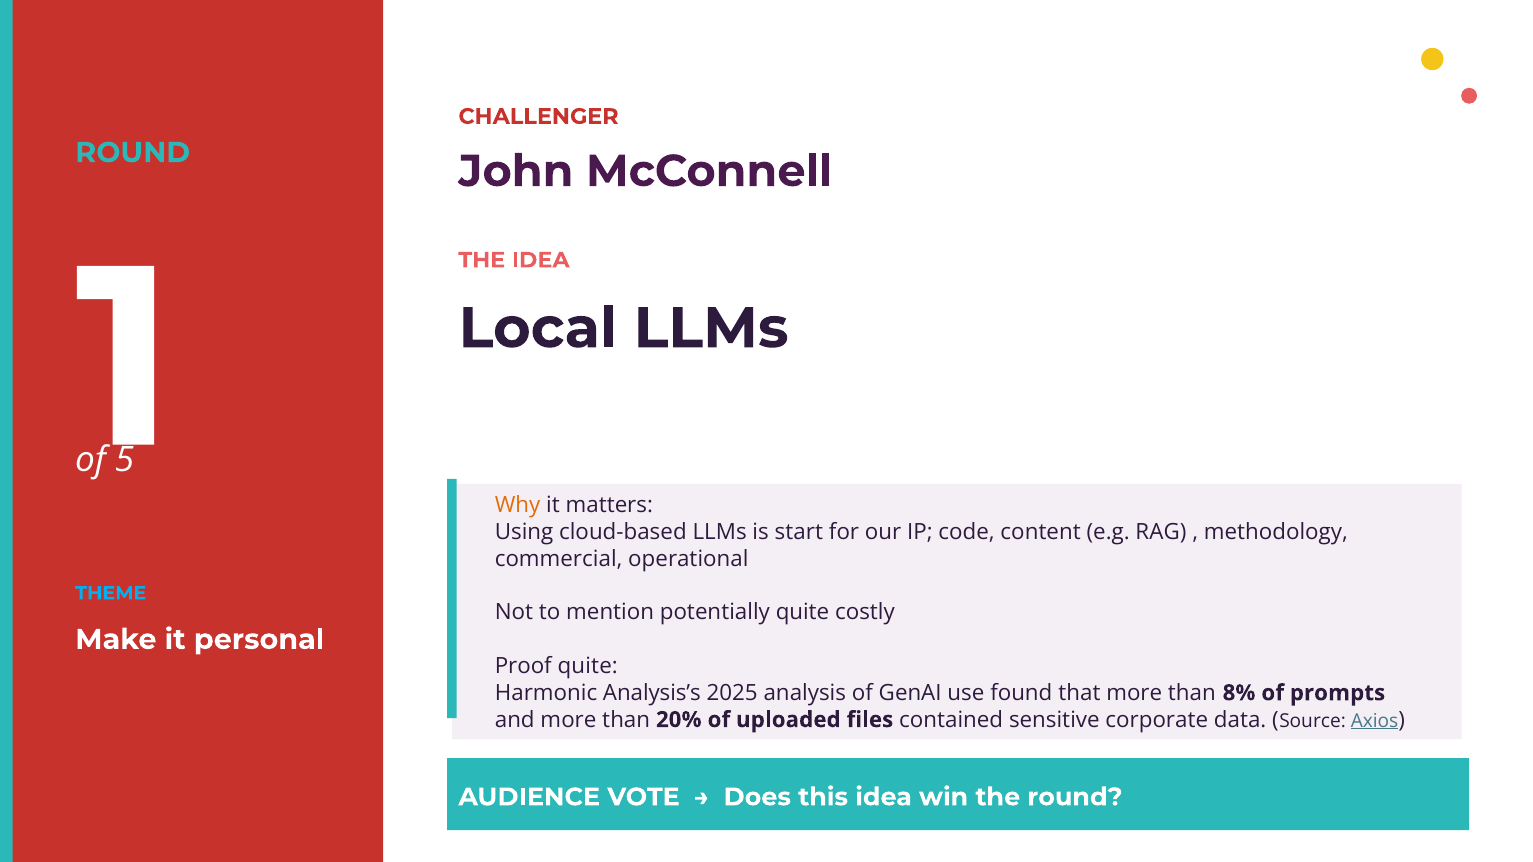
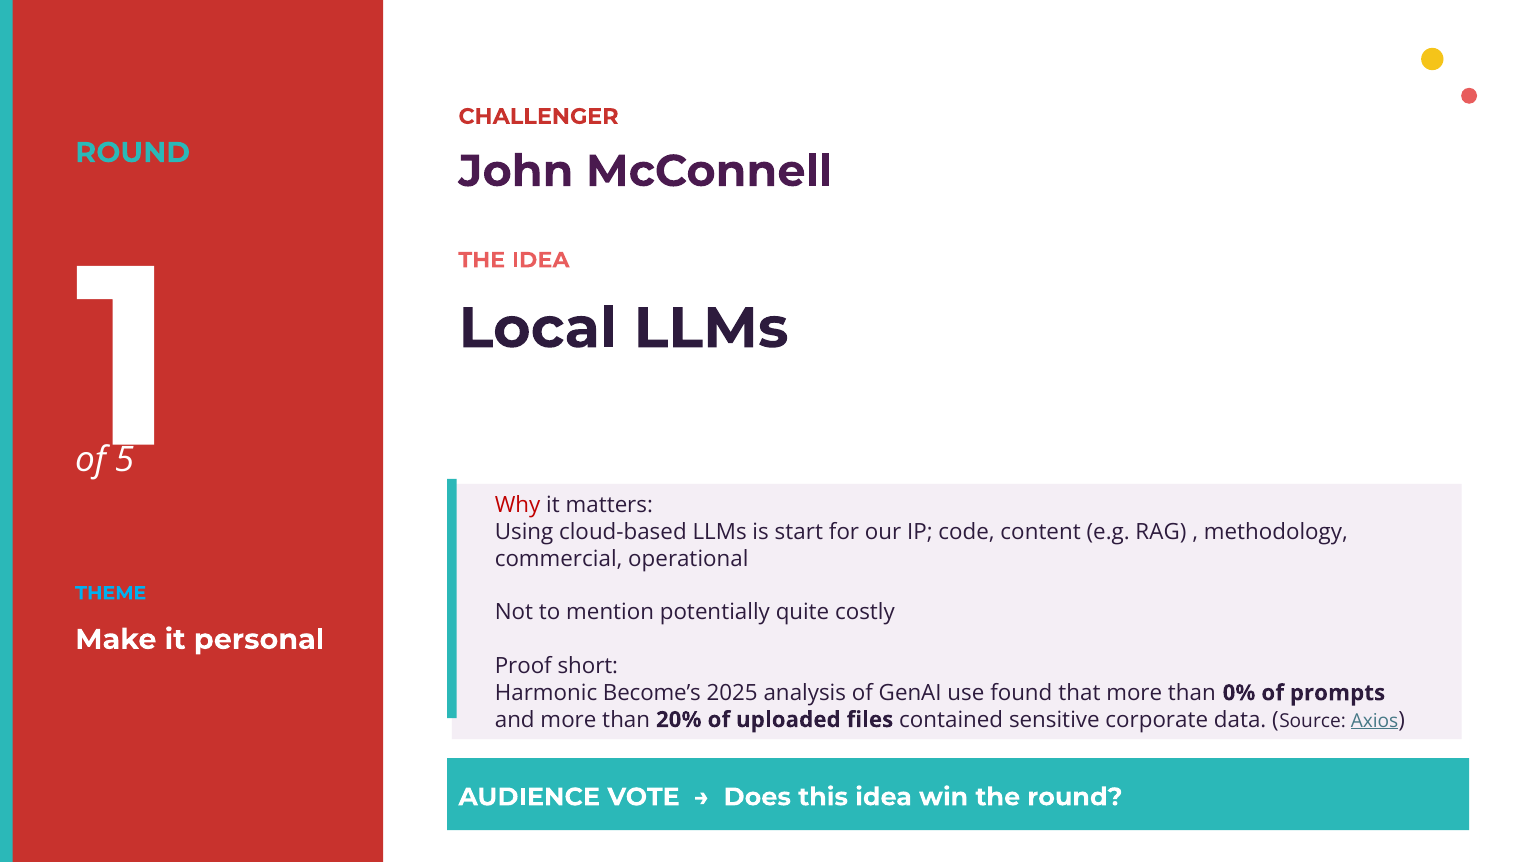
Why colour: orange -> red (518, 505)
Proof quite: quite -> short (588, 666)
Analysis’s: Analysis’s -> Become’s (652, 693)
8%: 8% -> 0% (1239, 693)
